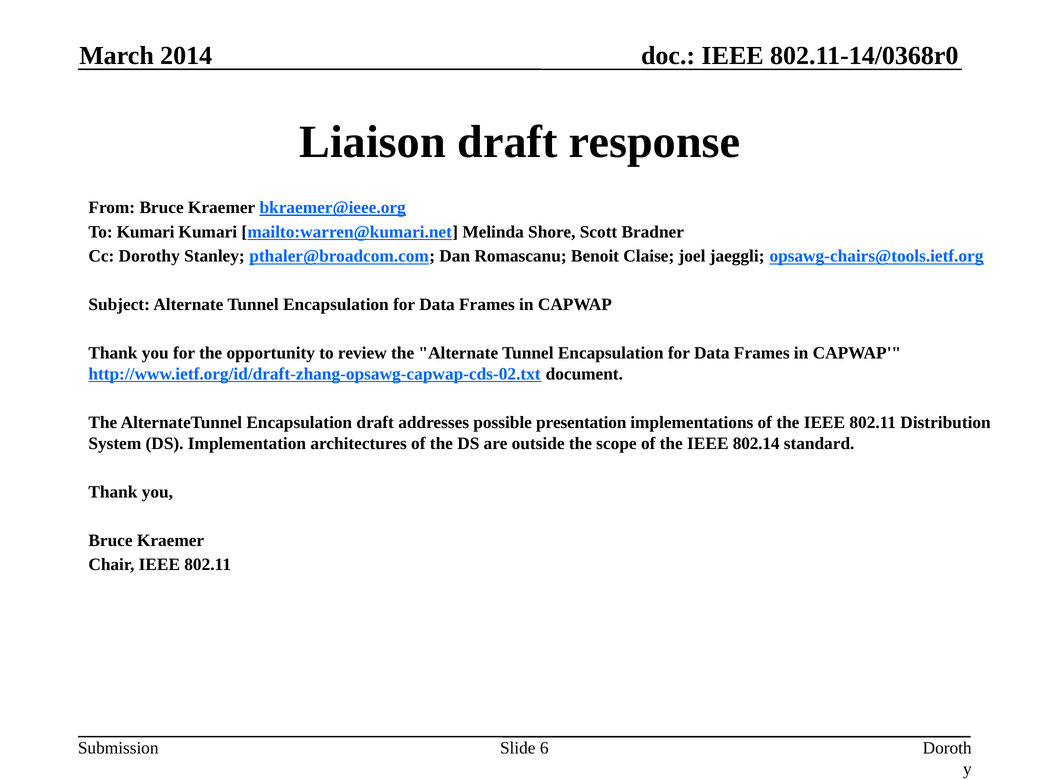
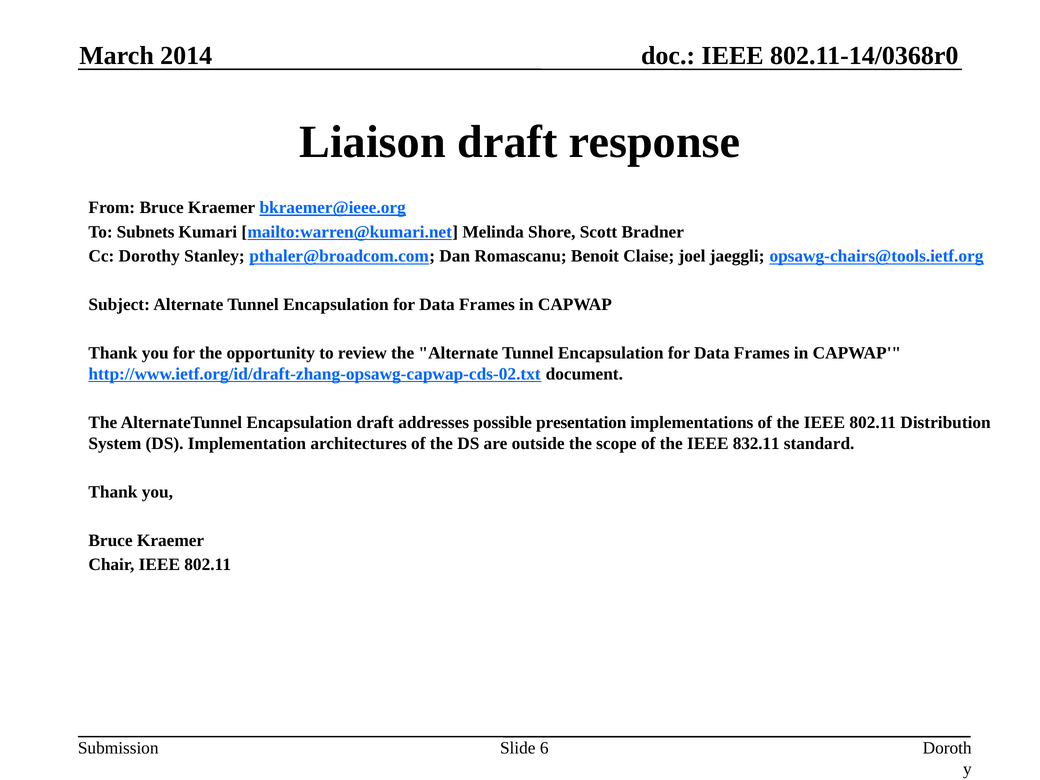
To Kumari: Kumari -> Subnets (146, 232)
802.14: 802.14 -> 832.11 (756, 443)
